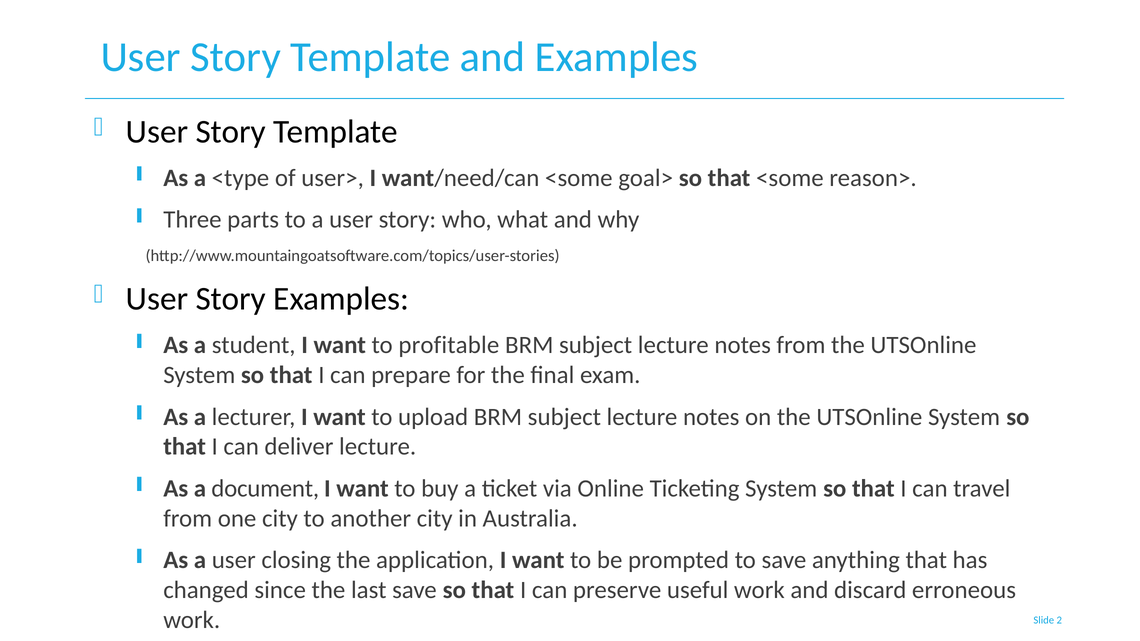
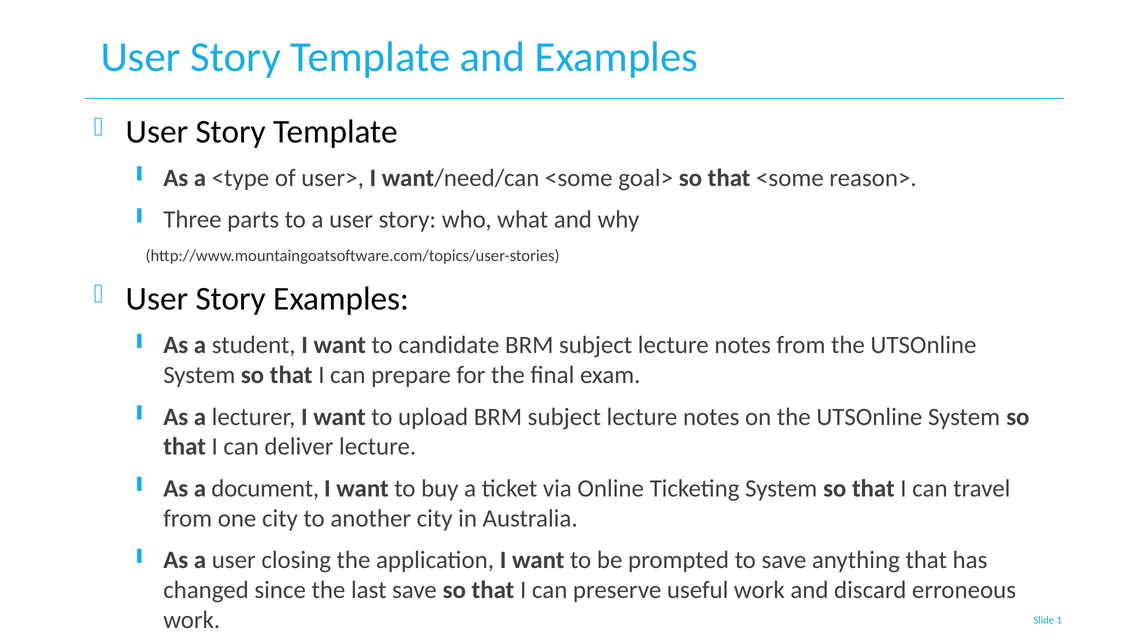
profitable: profitable -> candidate (449, 345)
2: 2 -> 1 (1059, 621)
